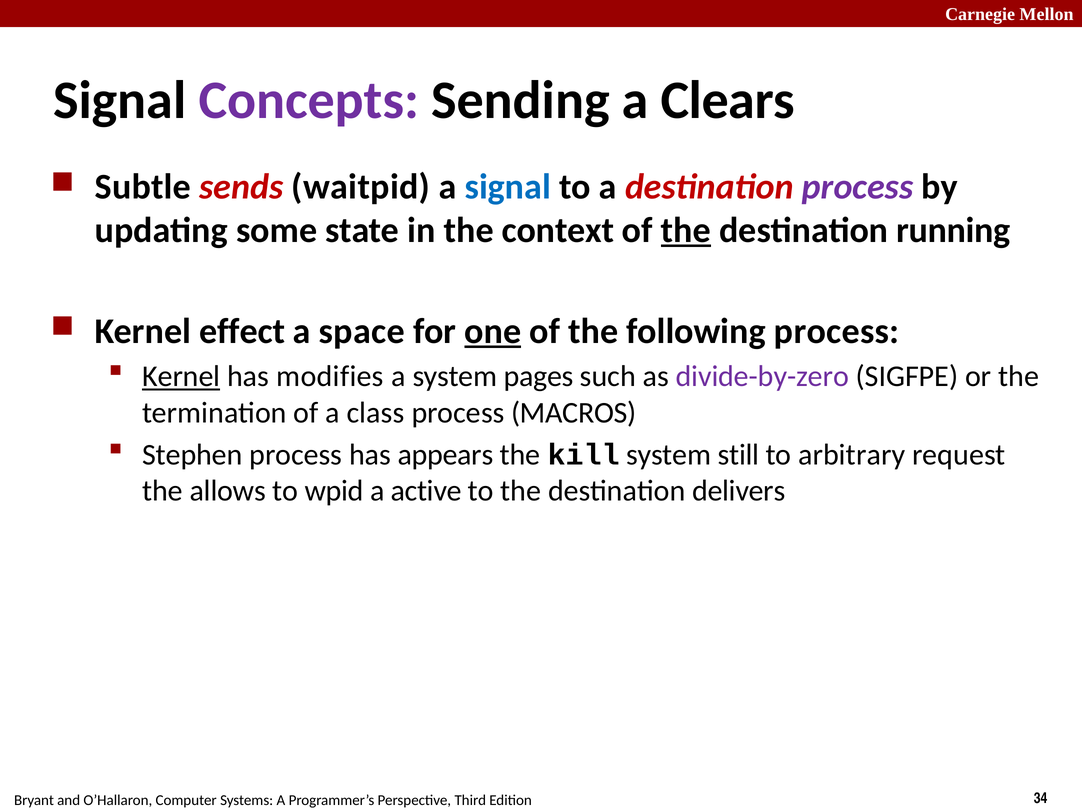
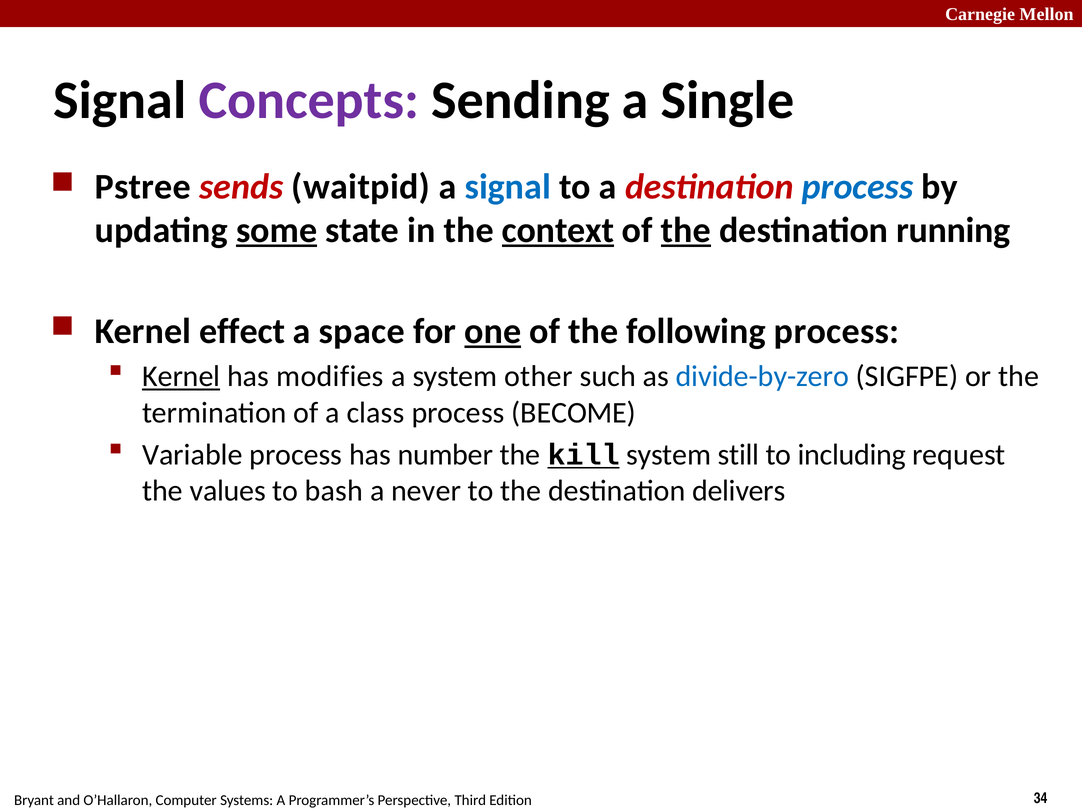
Clears: Clears -> Single (728, 100)
Subtle: Subtle -> Pstree (143, 187)
process colour: purple -> blue (858, 187)
some underline: none -> present (277, 230)
context underline: none -> present (558, 230)
pages: pages -> other (538, 376)
divide-by-zero colour: purple -> blue (762, 376)
MACROS: MACROS -> BECOME (574, 412)
Stephen: Stephen -> Variable (192, 454)
appears: appears -> number (445, 454)
kill underline: none -> present (584, 454)
arbitrary: arbitrary -> including (852, 454)
allows: allows -> values (228, 491)
wpid: wpid -> bash (334, 491)
active: active -> never (426, 491)
